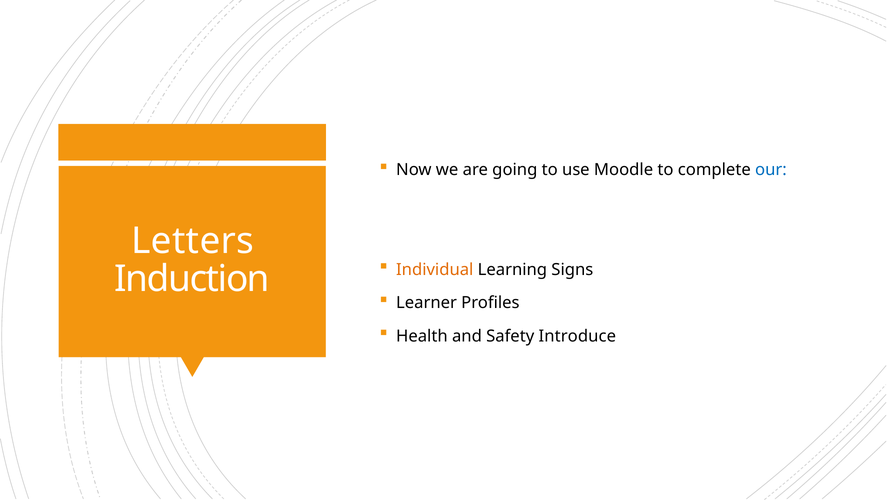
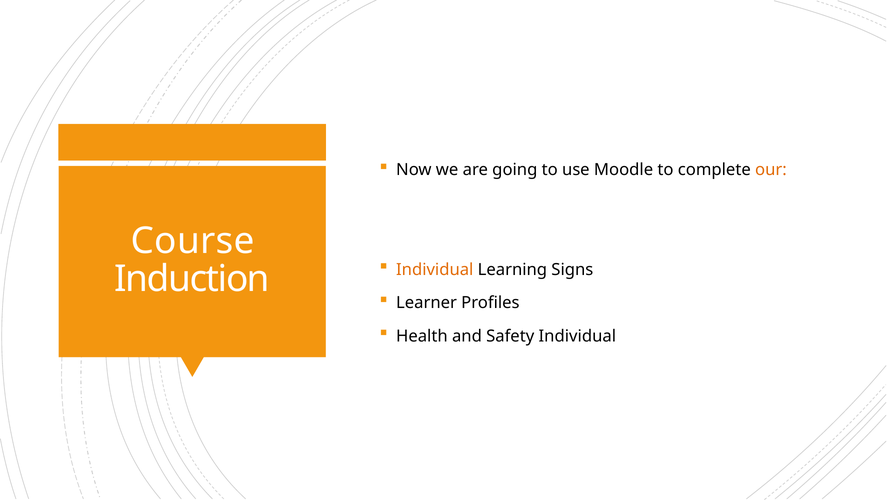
our colour: blue -> orange (771, 170)
Letters: Letters -> Course (193, 241)
Safety Introduce: Introduce -> Individual (577, 336)
